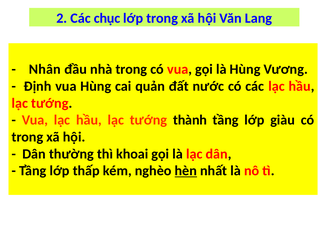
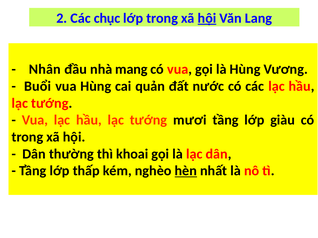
hội underline: none -> present (207, 18)
nhà trong: trong -> mang (131, 69)
Định: Định -> Buổi (37, 86)
thành: thành -> mươi (190, 120)
